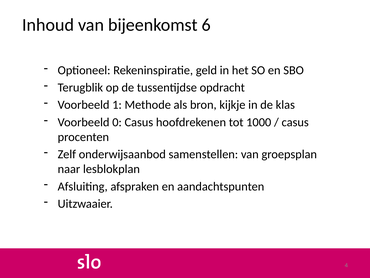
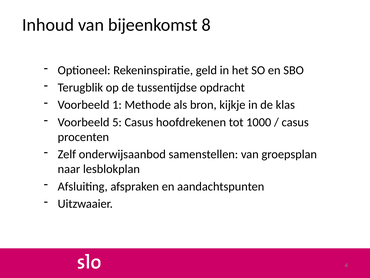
6: 6 -> 8 (206, 25)
0: 0 -> 5 (117, 122)
